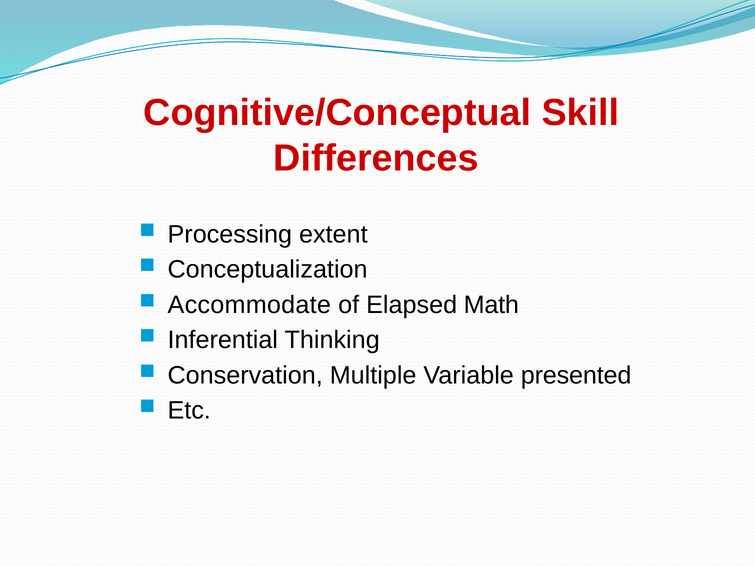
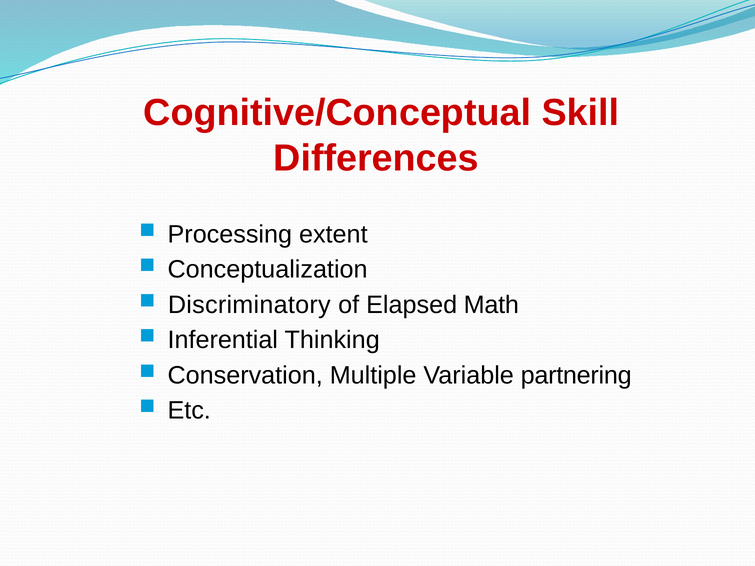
Accommodate: Accommodate -> Discriminatory (249, 305)
presented: presented -> partnering (576, 375)
